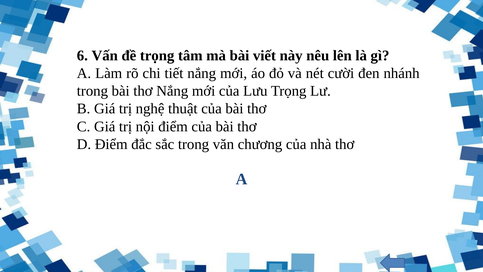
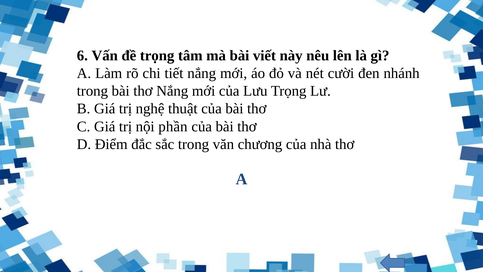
nội điểm: điểm -> phần (173, 126)
